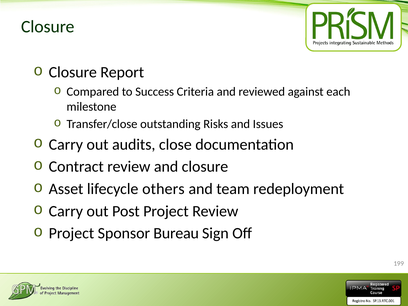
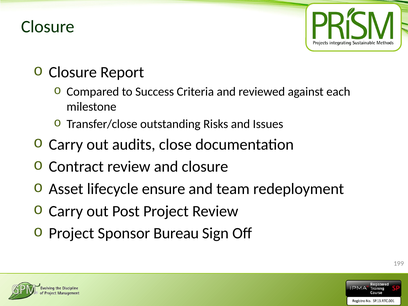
others: others -> ensure (164, 189)
